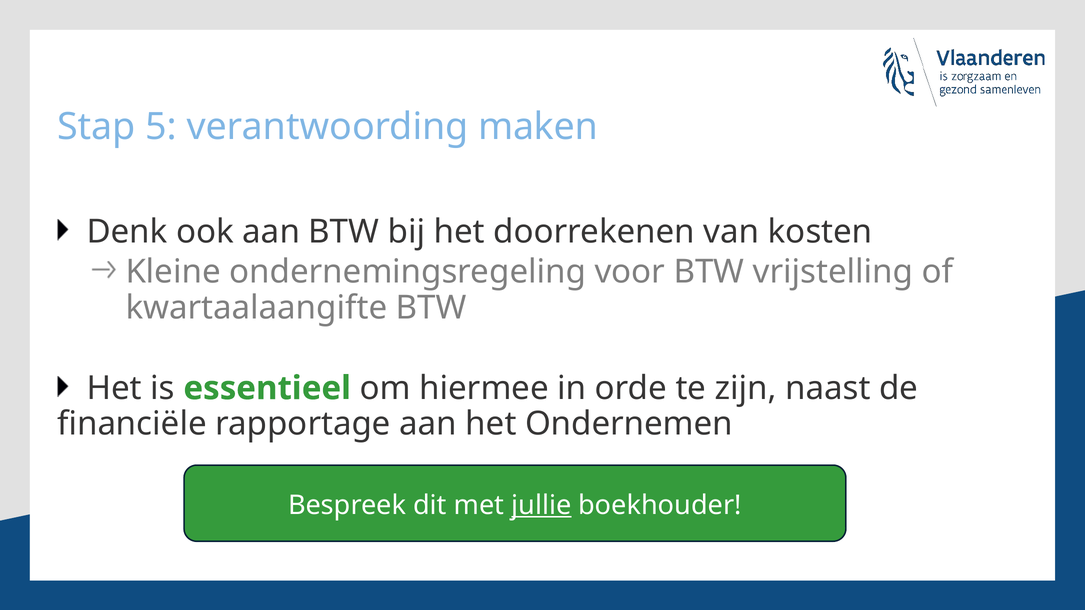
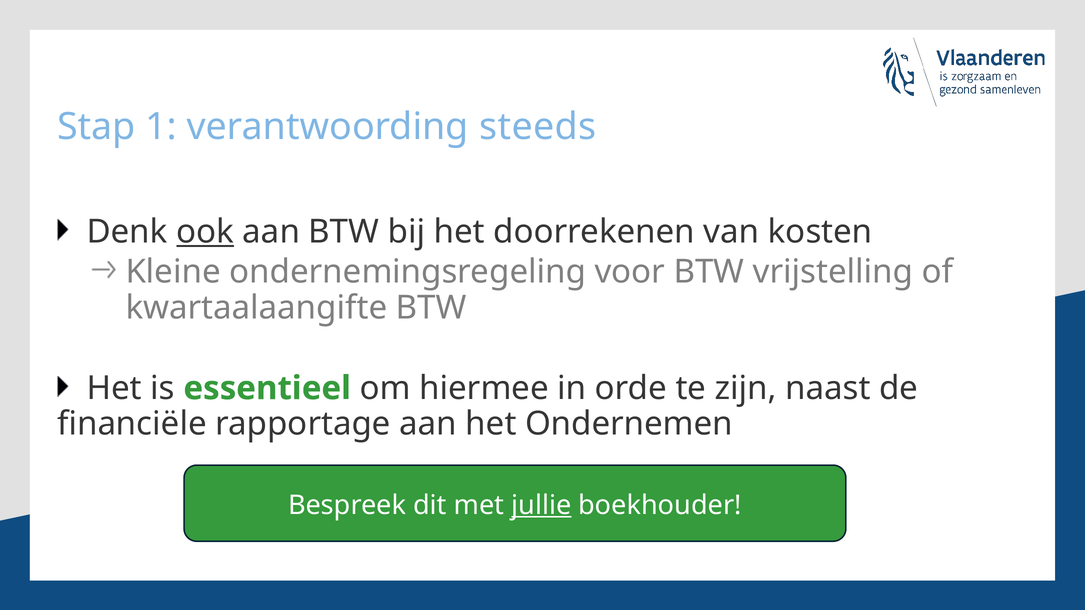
5: 5 -> 1 (161, 127)
maken: maken -> steeds (538, 127)
ook underline: none -> present (205, 232)
